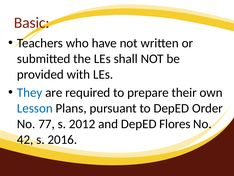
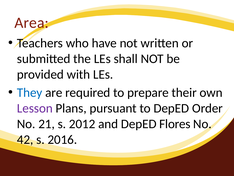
Basic: Basic -> Area (32, 23)
Lesson colour: blue -> purple (35, 108)
77: 77 -> 21 (47, 124)
